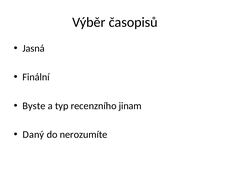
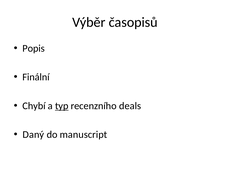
Jasná: Jasná -> Popis (34, 48)
Byste: Byste -> Chybí (34, 106)
typ underline: none -> present (62, 106)
jinam: jinam -> deals (130, 106)
nerozumíte: nerozumíte -> manuscript (83, 134)
